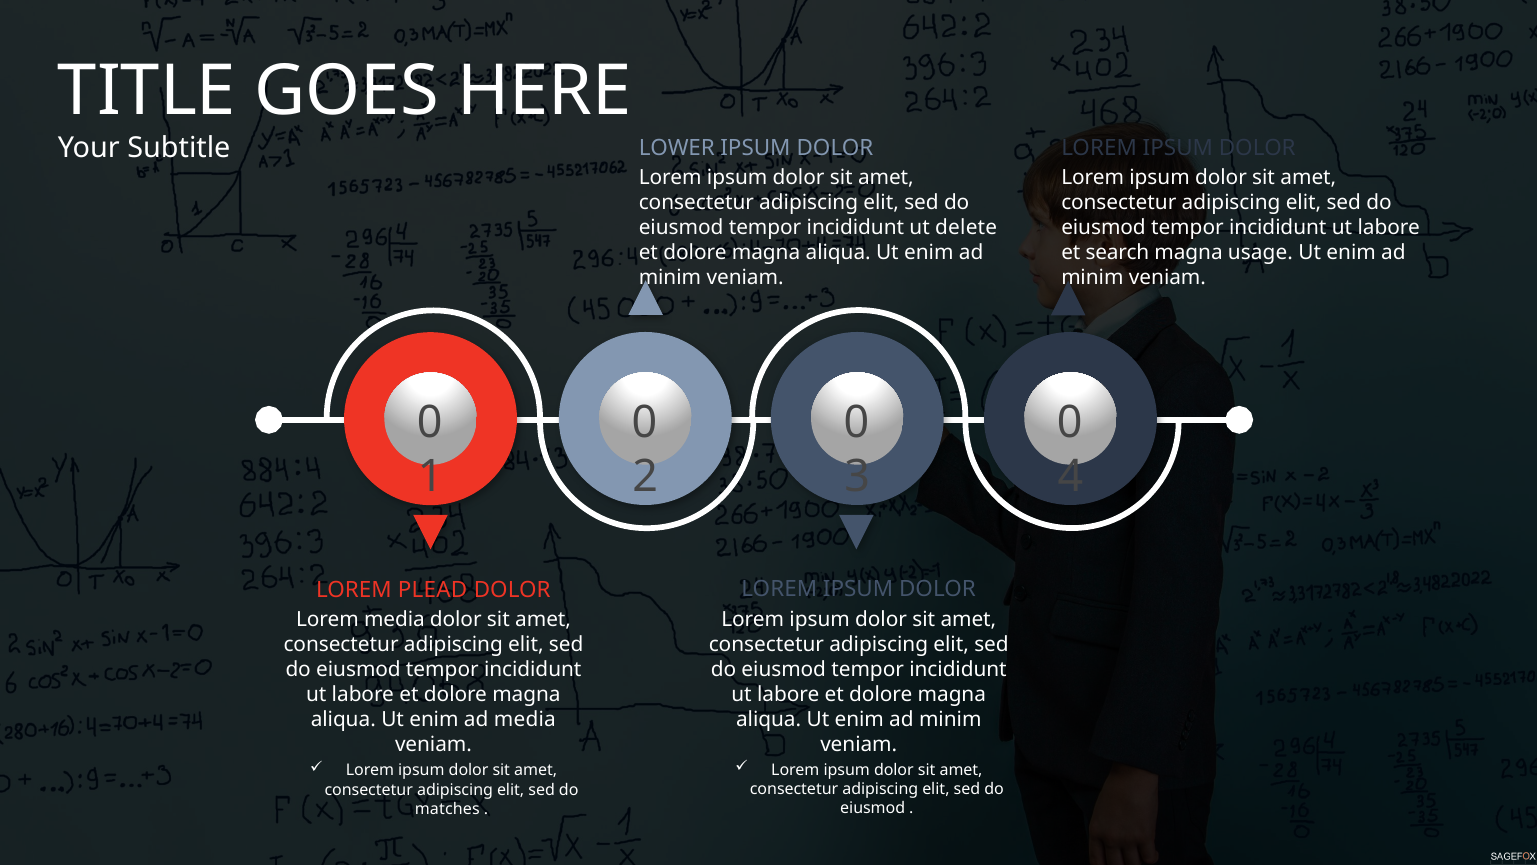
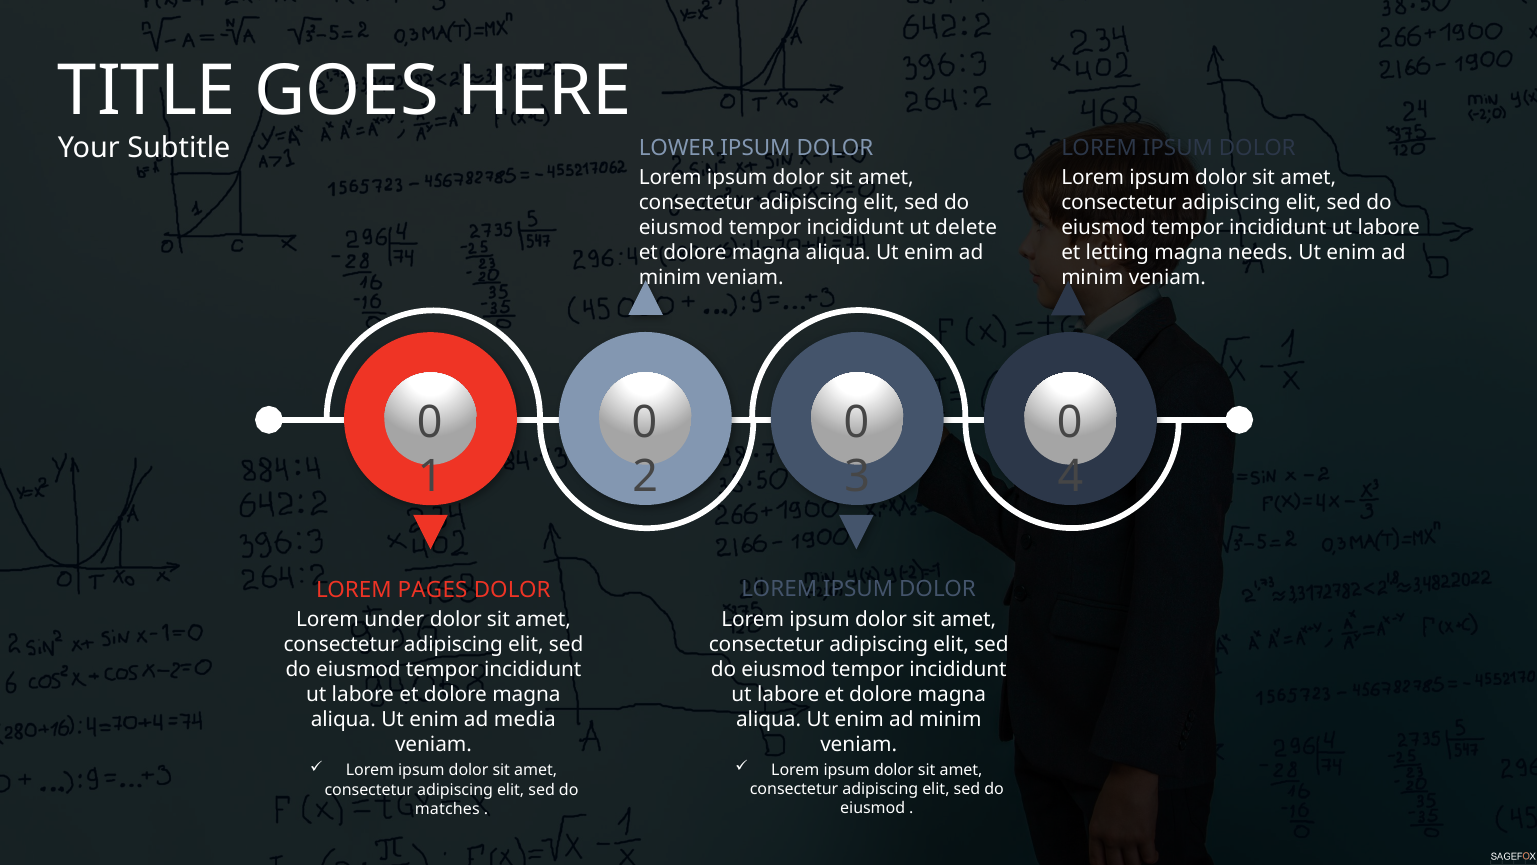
search: search -> letting (1117, 252)
usage: usage -> needs (1260, 252)
PLEAD: PLEAD -> PAGES (433, 590)
Lorem media: media -> under (394, 619)
